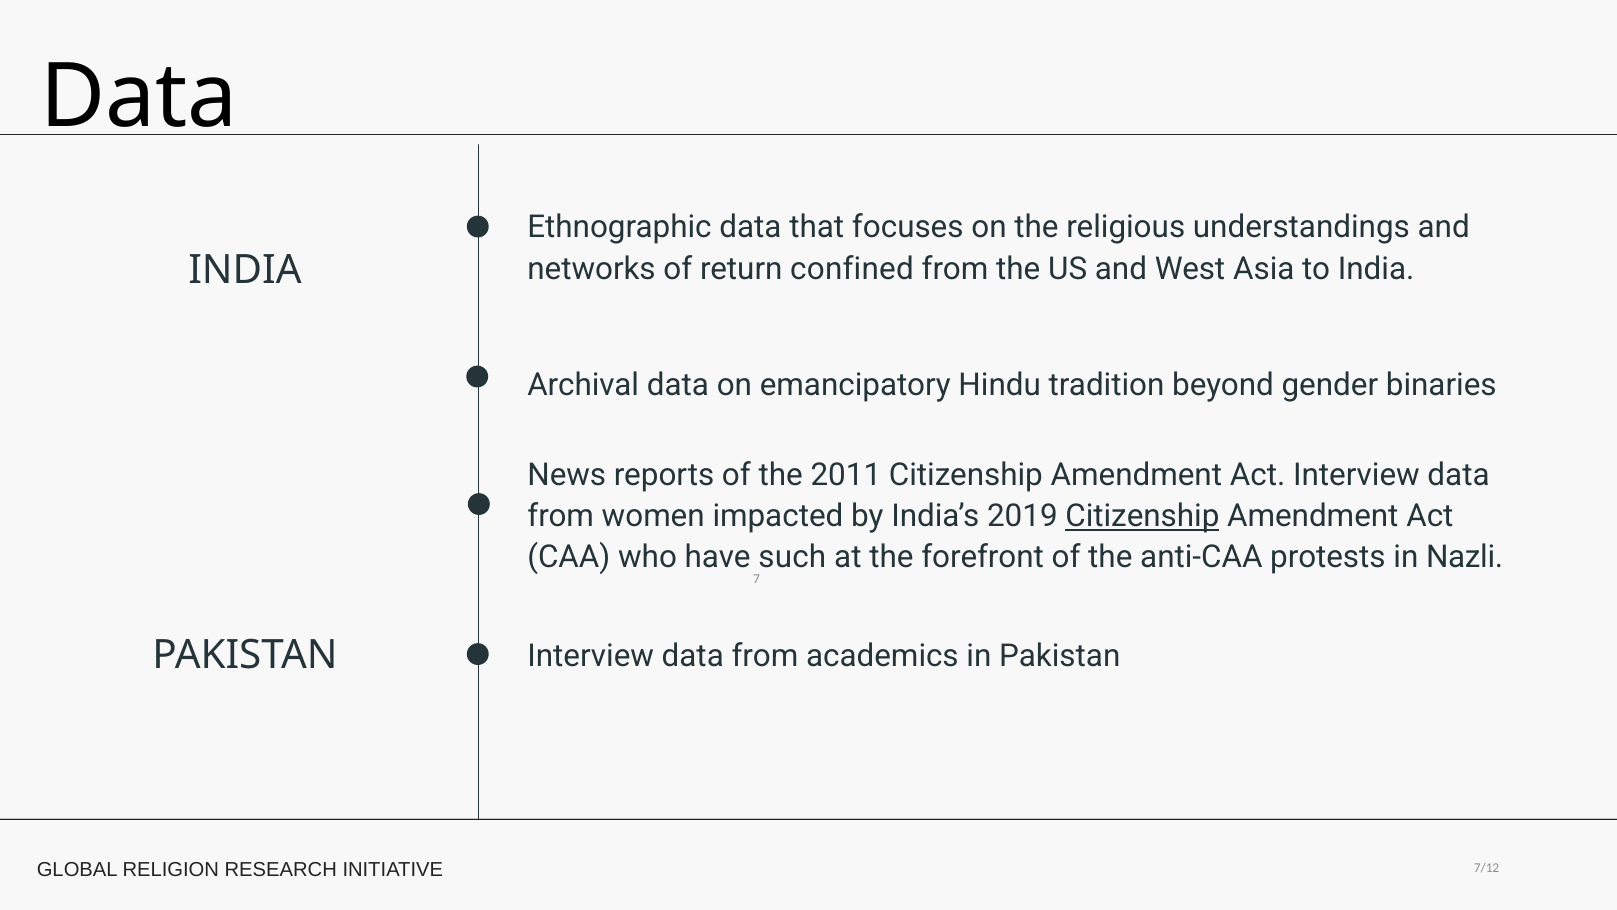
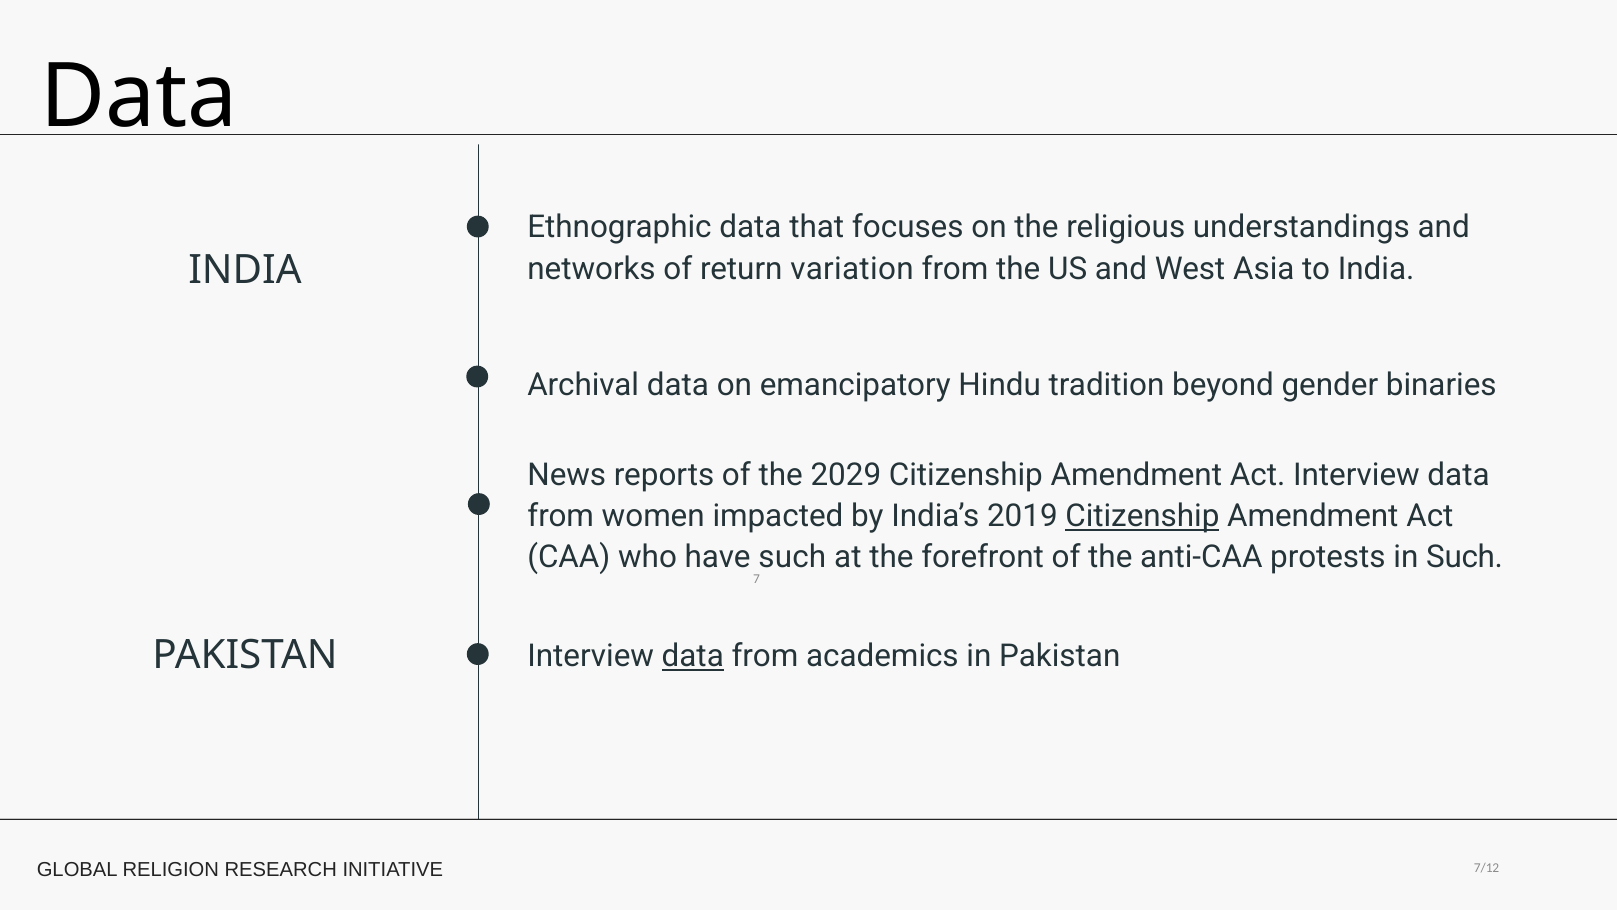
confined: confined -> variation (852, 269)
2011: 2011 -> 2029 (846, 475)
in Nazli: Nazli -> Such (1465, 557)
data underline: none -> present (693, 656)
